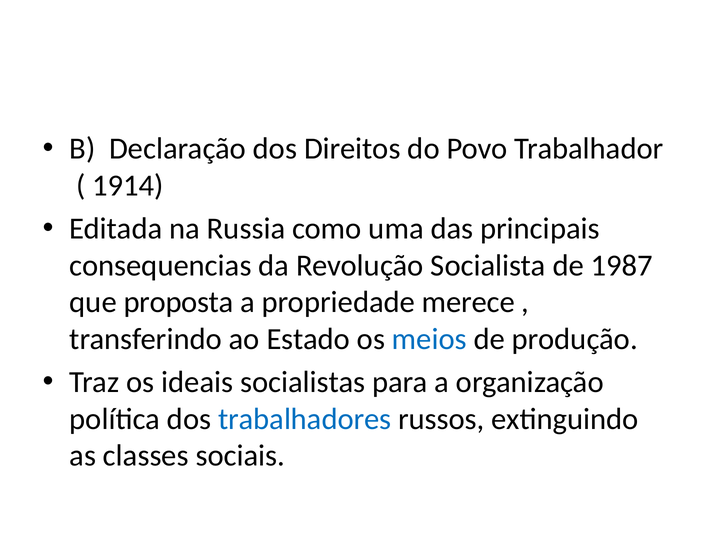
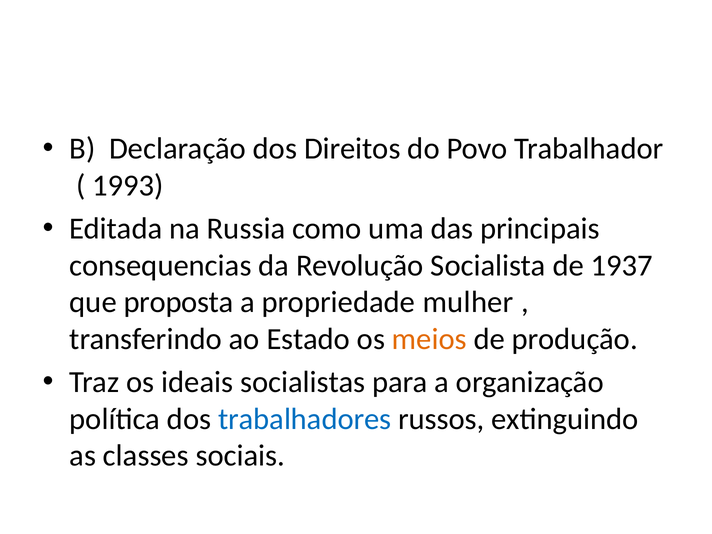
1914: 1914 -> 1993 (128, 186)
1987: 1987 -> 1937 (622, 265)
merece: merece -> mulher (468, 302)
meios colour: blue -> orange (429, 339)
